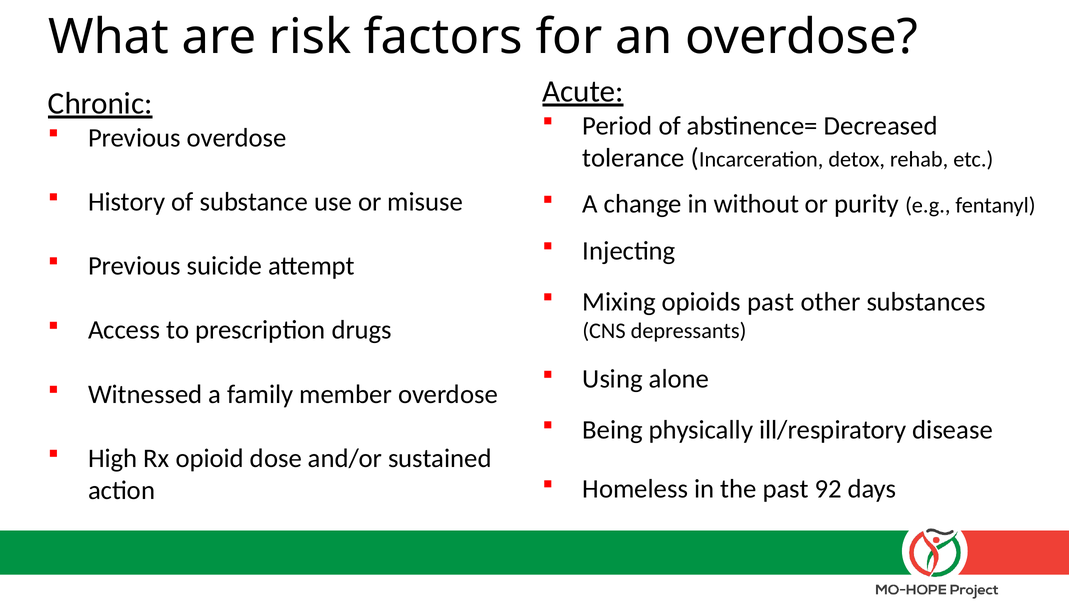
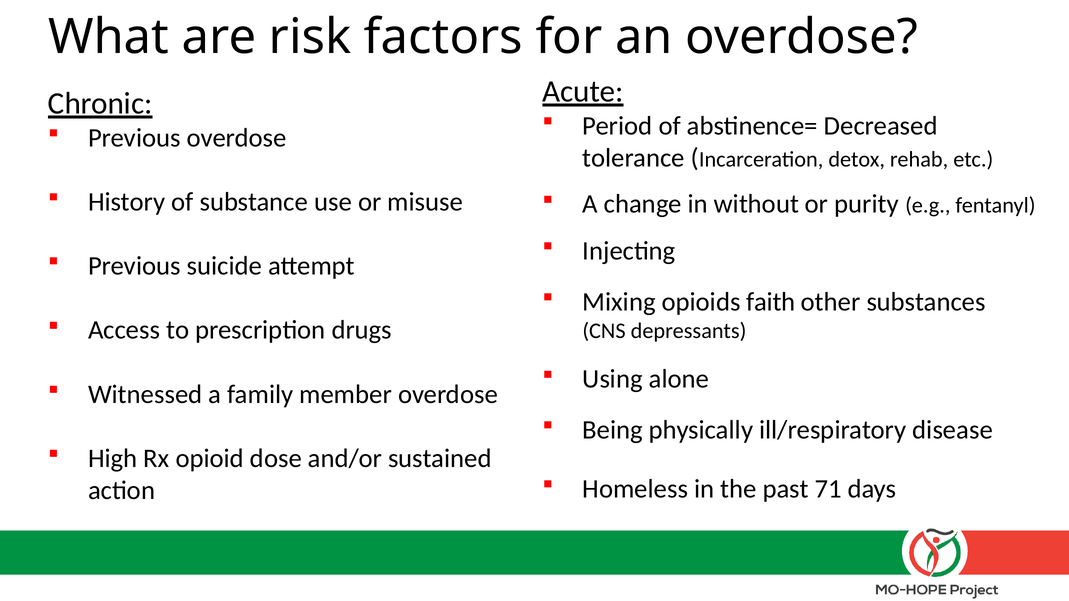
opioids past: past -> faith (771, 302)
92: 92 -> 71 (828, 489)
